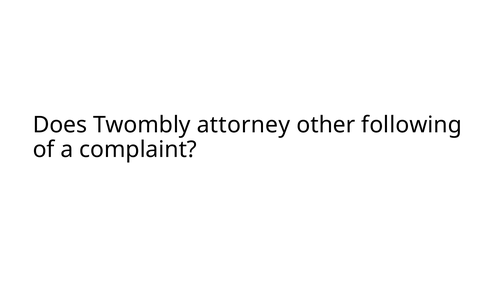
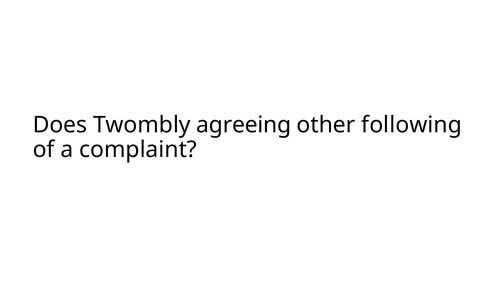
attorney: attorney -> agreeing (244, 125)
